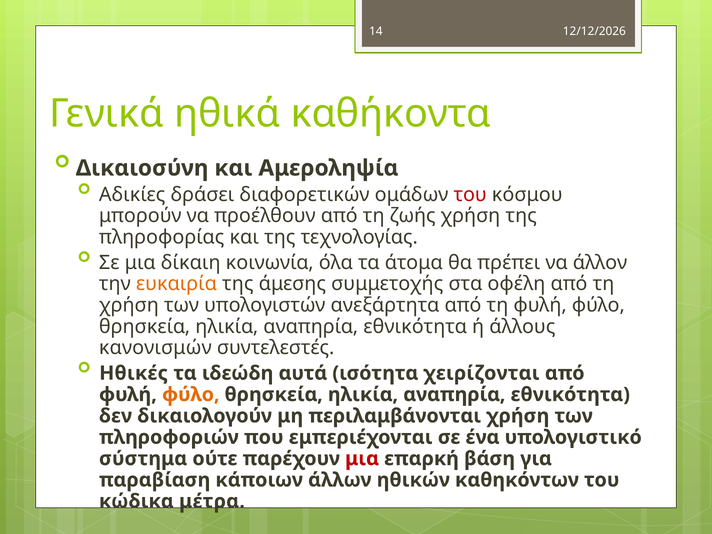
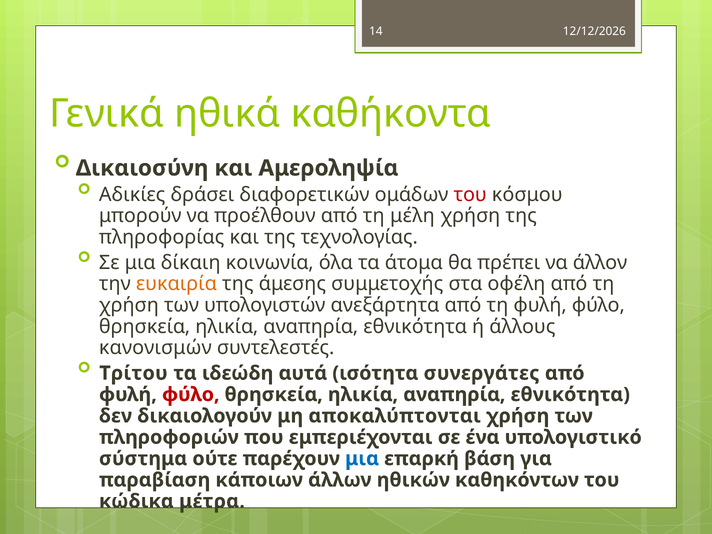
ζωής: ζωής -> μέλη (412, 216)
Ηθικές: Ηθικές -> Τρίτου (133, 373)
χειρίζονται: χειρίζονται -> συνεργάτες (481, 373)
φύλο colour: orange -> red (191, 395)
περιλαμβάνονται: περιλαμβάνονται -> αποκαλύπτονται (395, 416)
μια colour: red -> blue (362, 459)
